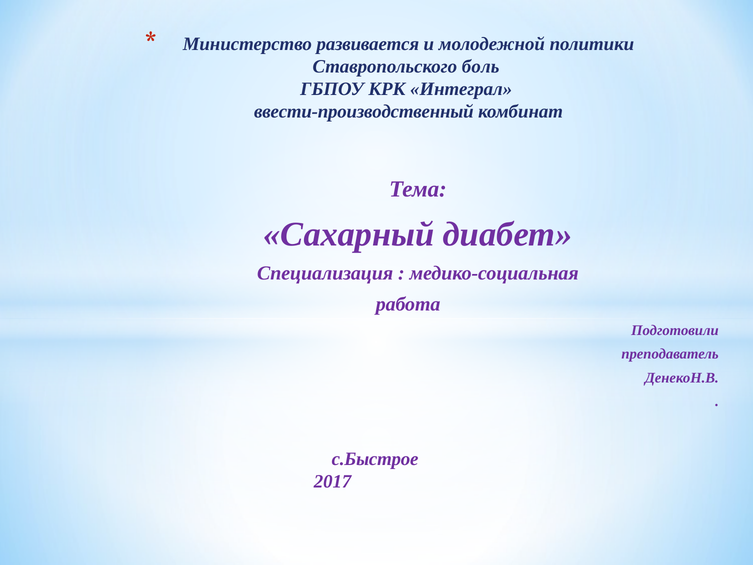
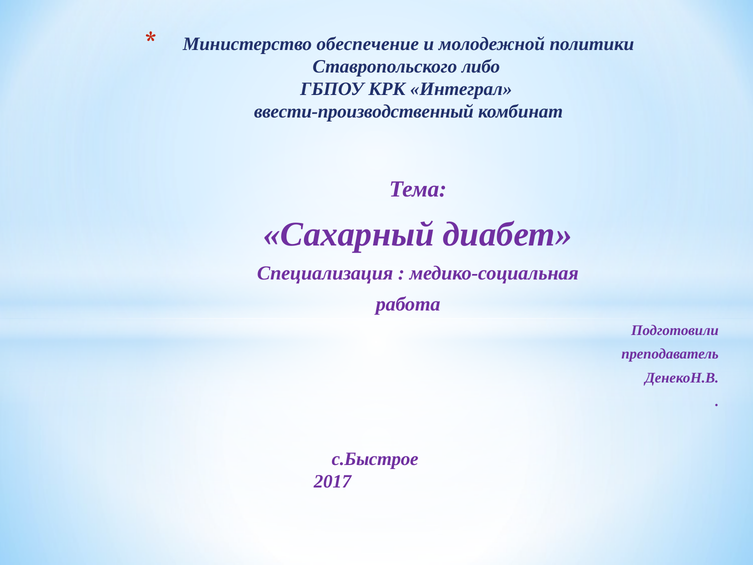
развивается: развивается -> обеспечение (368, 44)
боль: боль -> либо (481, 66)
